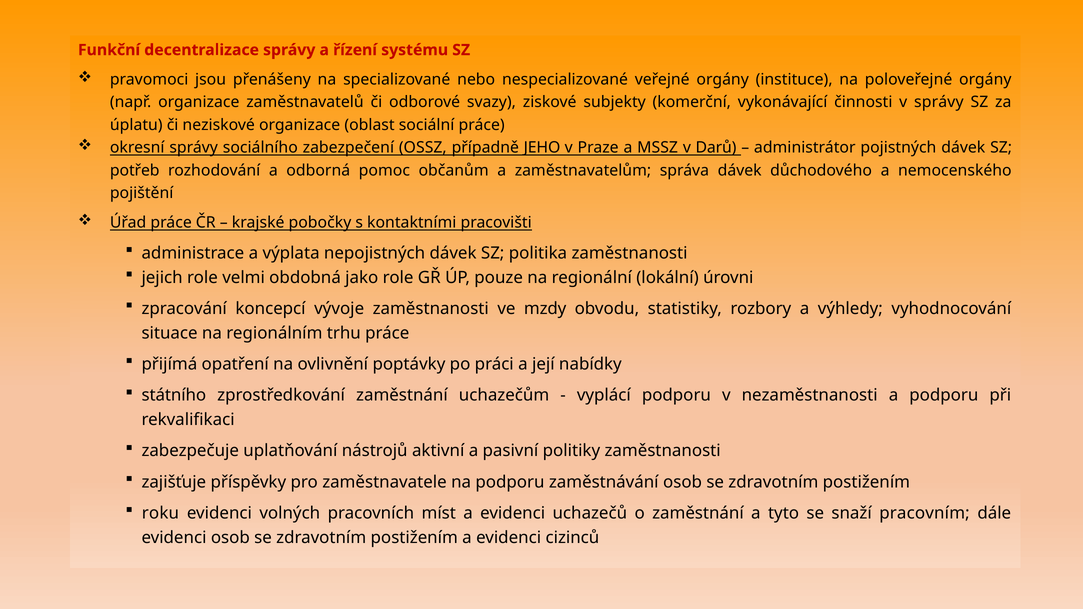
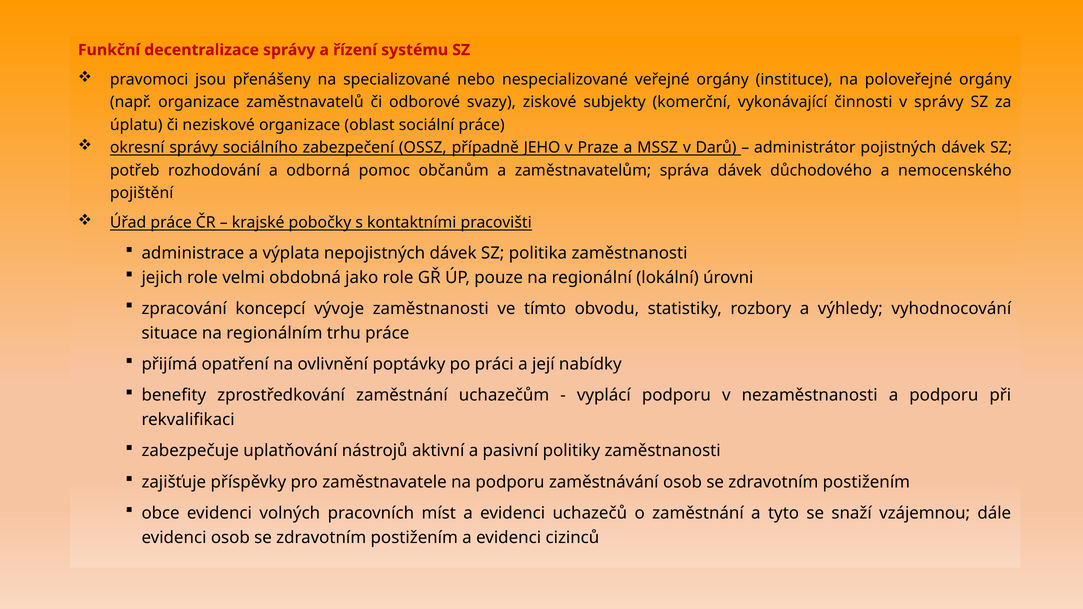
mzdy: mzdy -> tímto (545, 309)
státního: státního -> benefity (174, 395)
roku: roku -> obce (161, 513)
pracovním: pracovním -> vzájemnou (925, 513)
